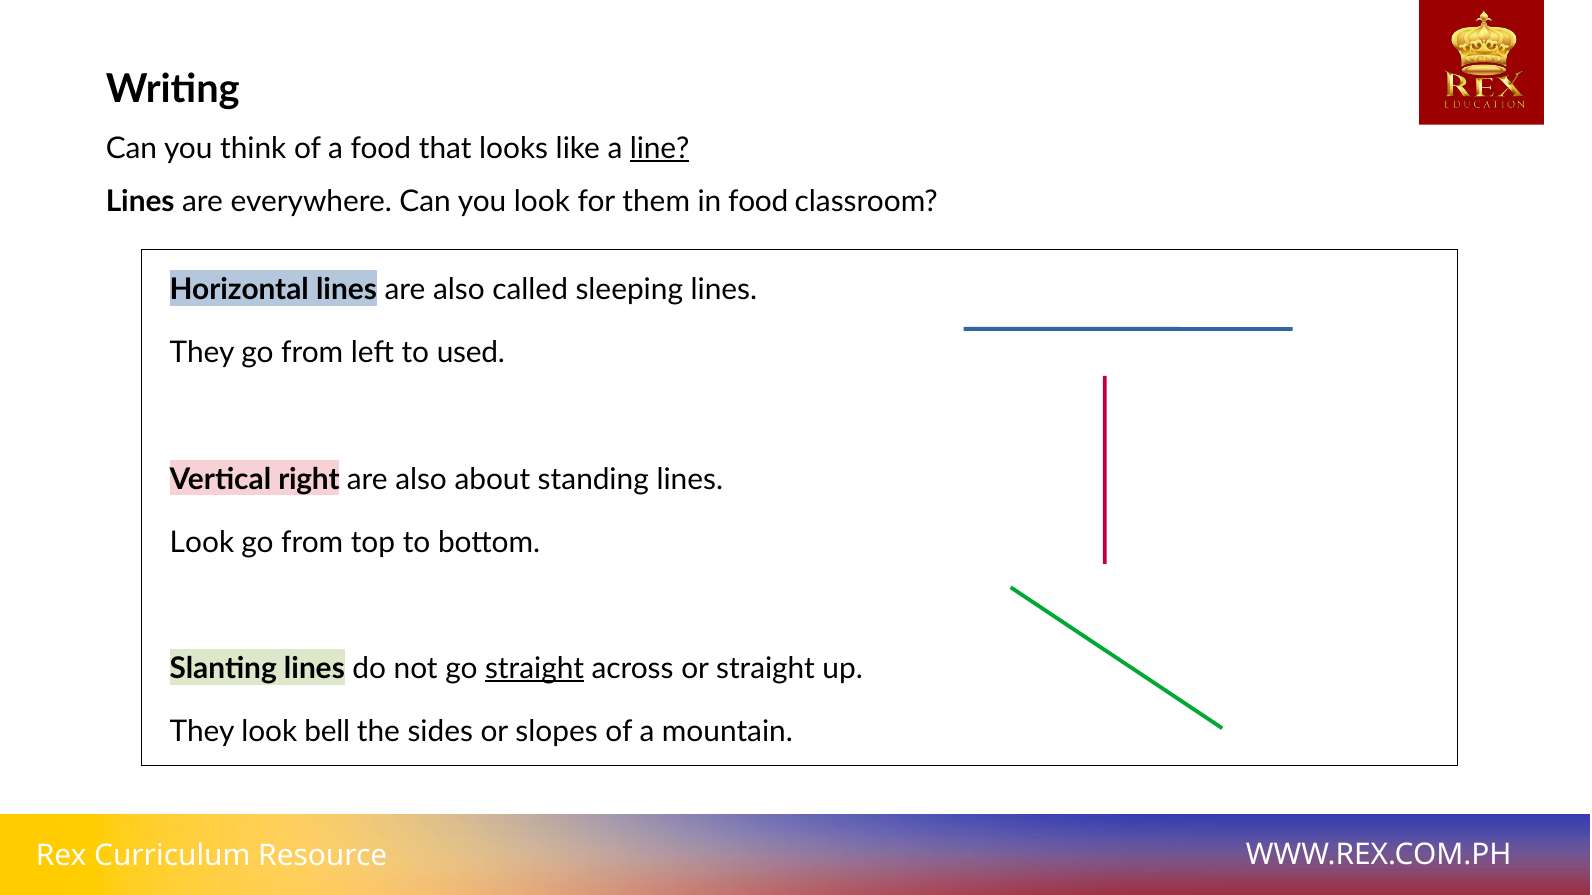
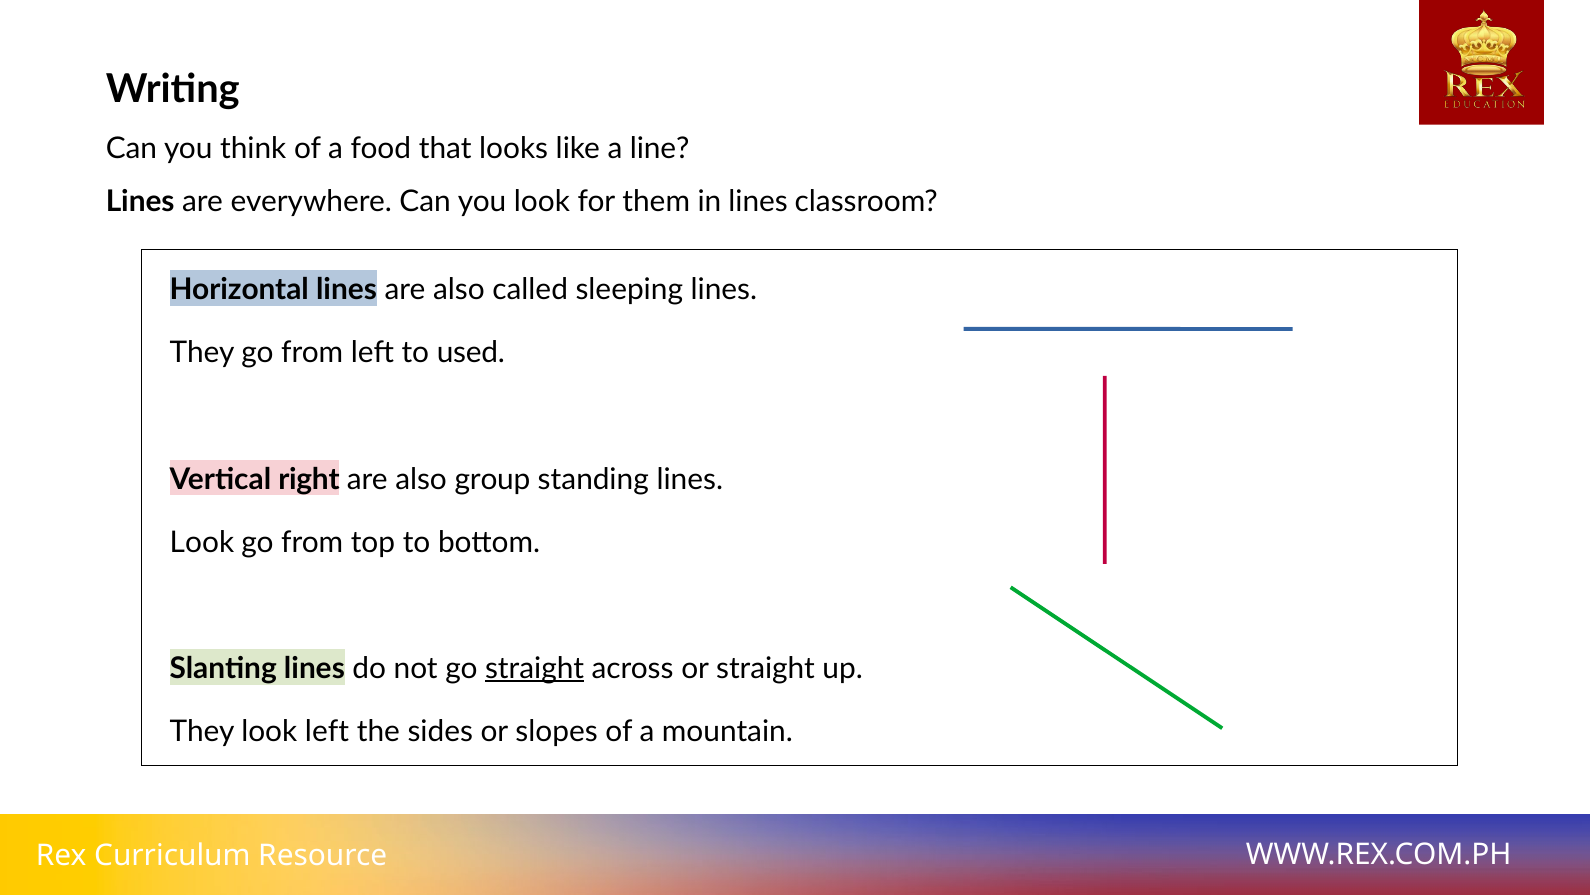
line underline: present -> none (660, 148)
in food: food -> lines (758, 202)
about: about -> group (492, 479)
look bell: bell -> left (327, 732)
